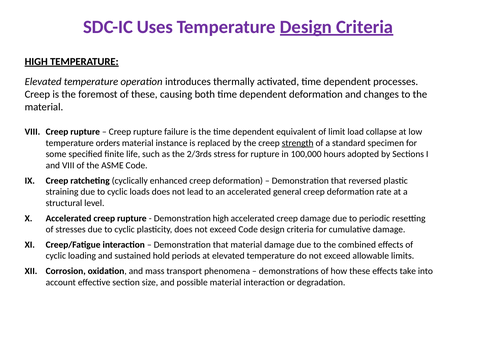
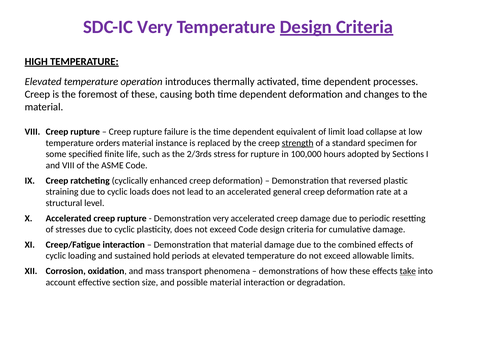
SDC-IC Uses: Uses -> Very (155, 27)
Demonstration high: high -> very (221, 218)
take underline: none -> present (408, 271)
